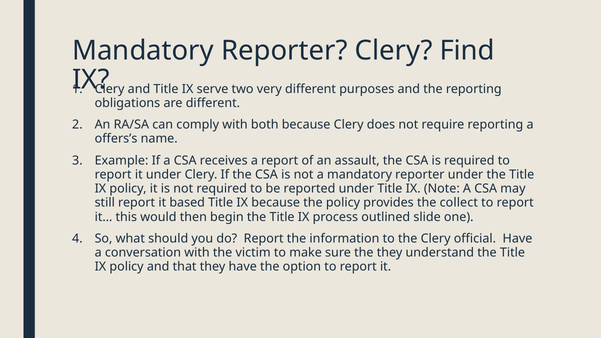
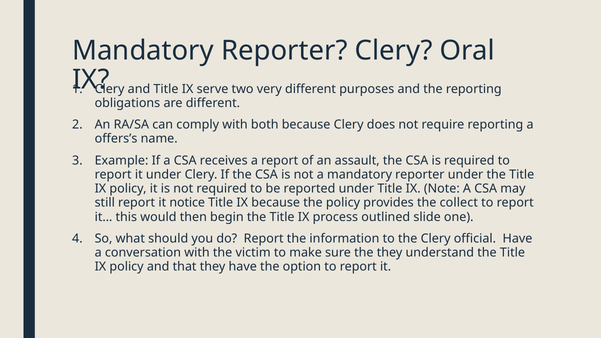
Find: Find -> Oral (467, 51)
based: based -> notice (187, 203)
